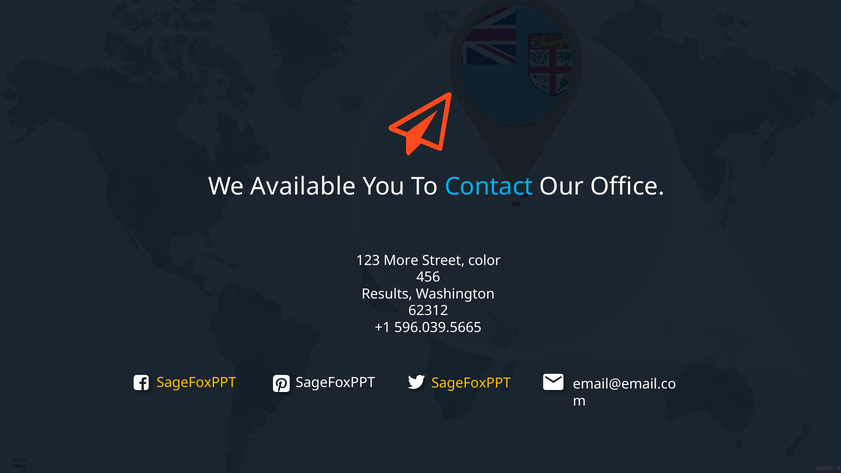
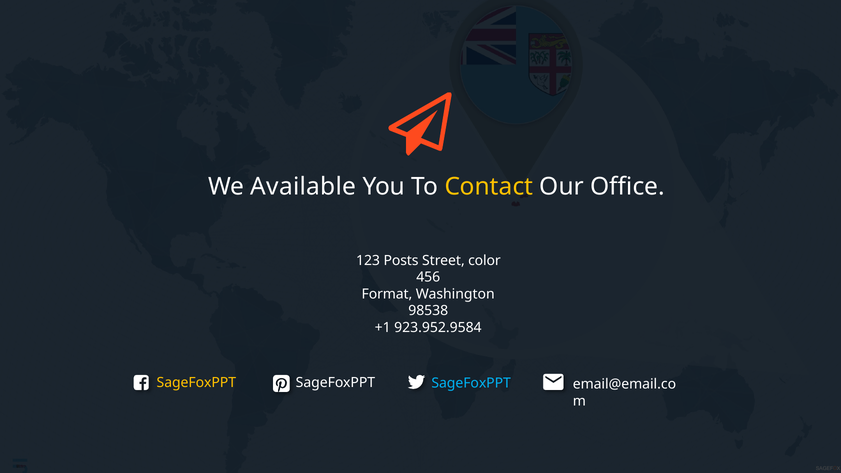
Contact colour: light blue -> yellow (489, 187)
More: More -> Posts (401, 260)
Results: Results -> Format (387, 294)
62312: 62312 -> 98538 (428, 311)
596.039.5665: 596.039.5665 -> 923.952.9584 (438, 328)
SageFoxPPT colour: yellow -> light blue (471, 383)
